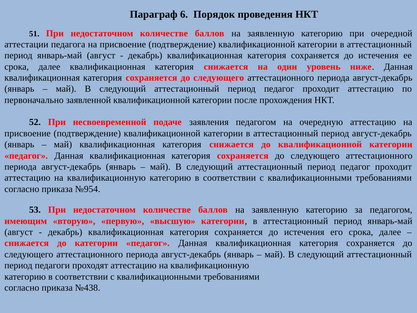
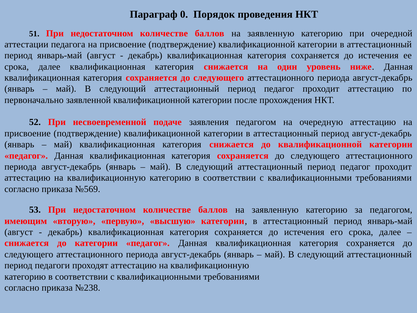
6: 6 -> 0 (184, 14)
№954: №954 -> №569 (88, 189)
№438: №438 -> №238 (88, 288)
